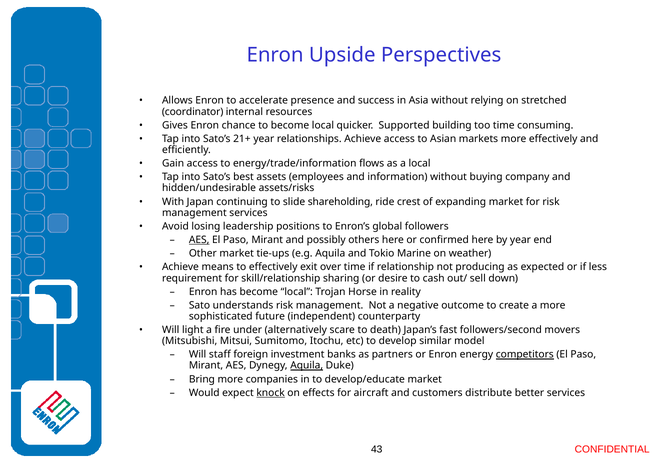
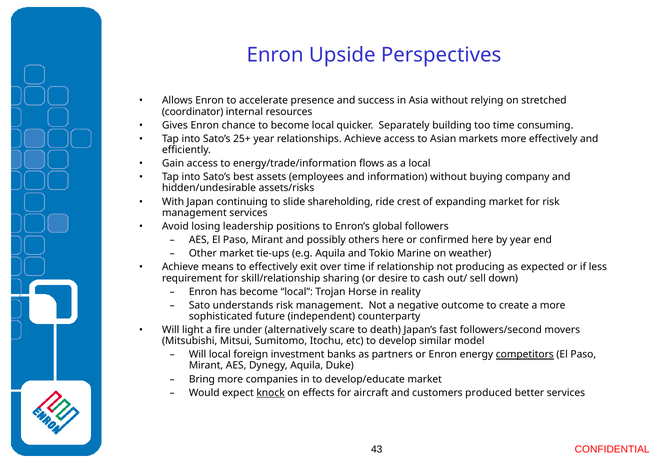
Supported: Supported -> Separately (404, 125)
21+: 21+ -> 25+ (242, 139)
AES underline: present -> none (199, 240)
Will staff: staff -> local (220, 355)
Aquila underline: present -> none (307, 366)
distribute: distribute -> produced (489, 393)
